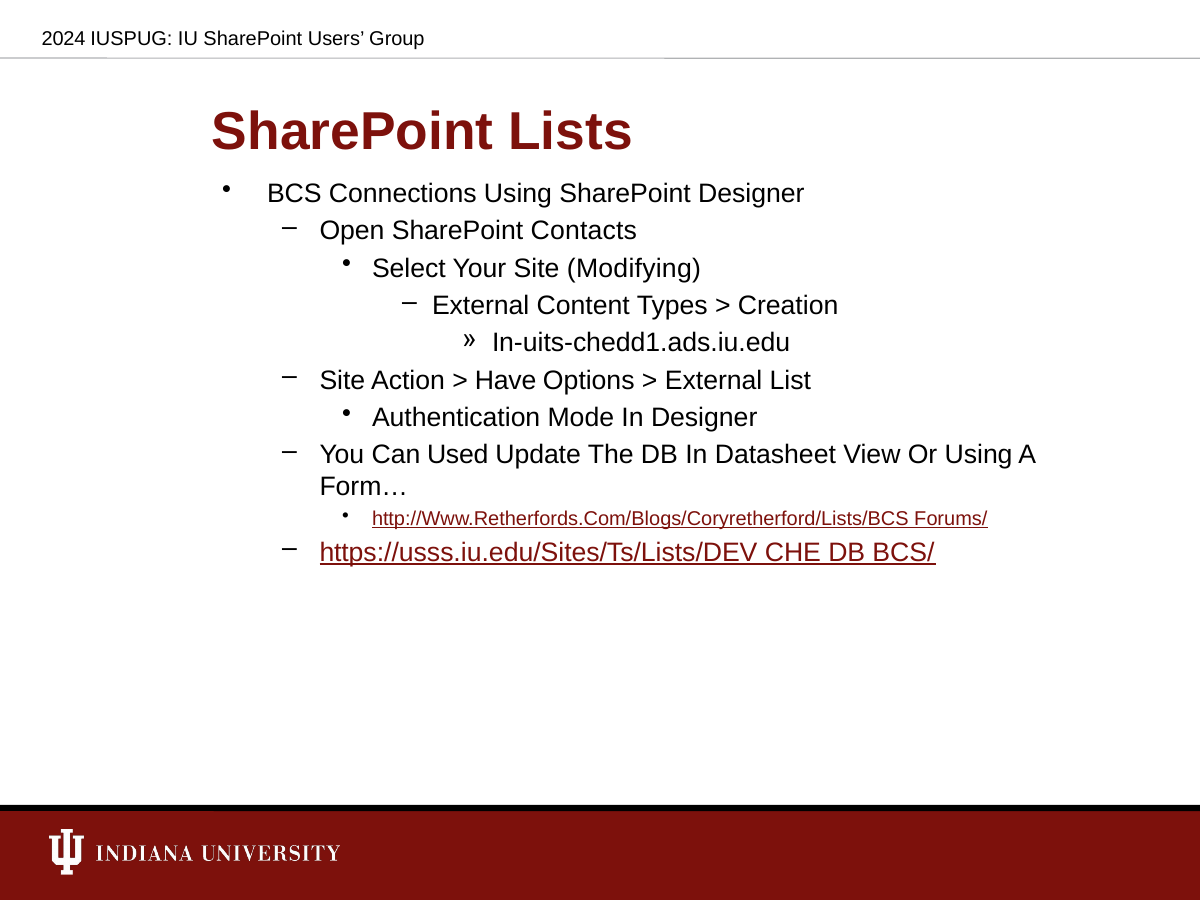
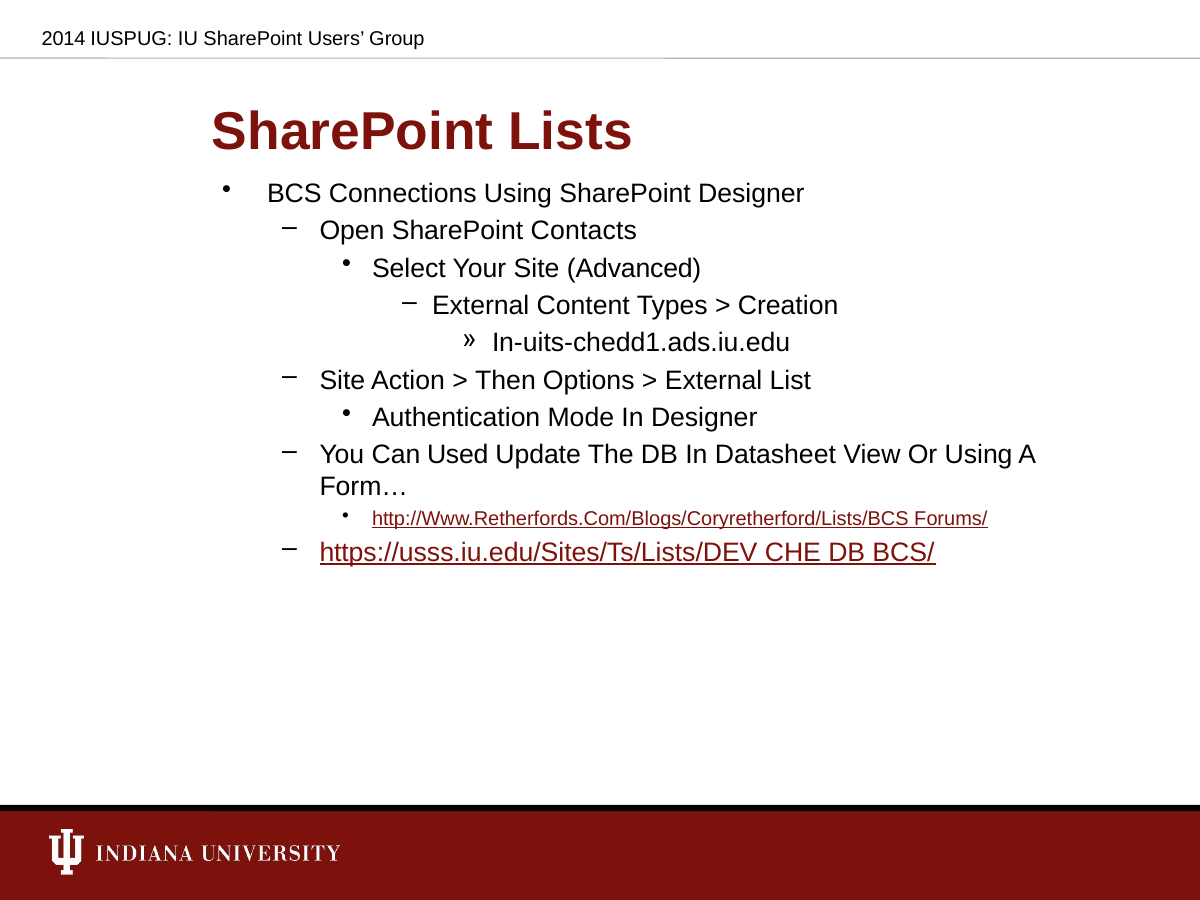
2024: 2024 -> 2014 (64, 39)
Modifying: Modifying -> Advanced (634, 268)
Have: Have -> Then (506, 380)
